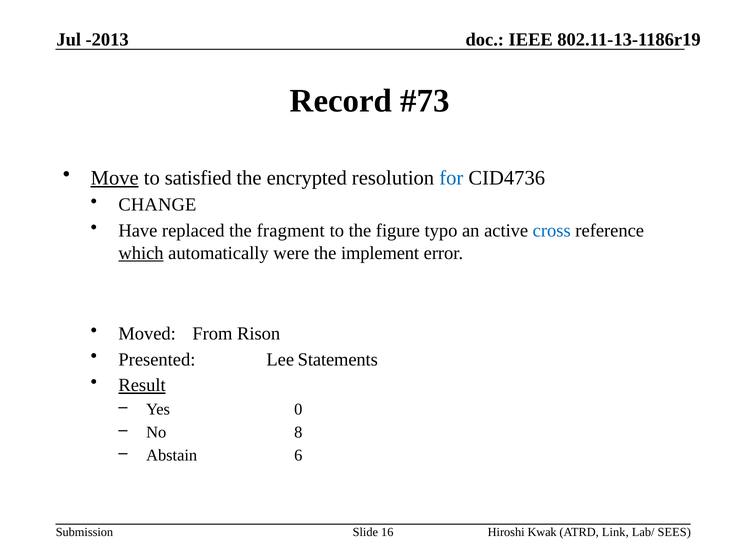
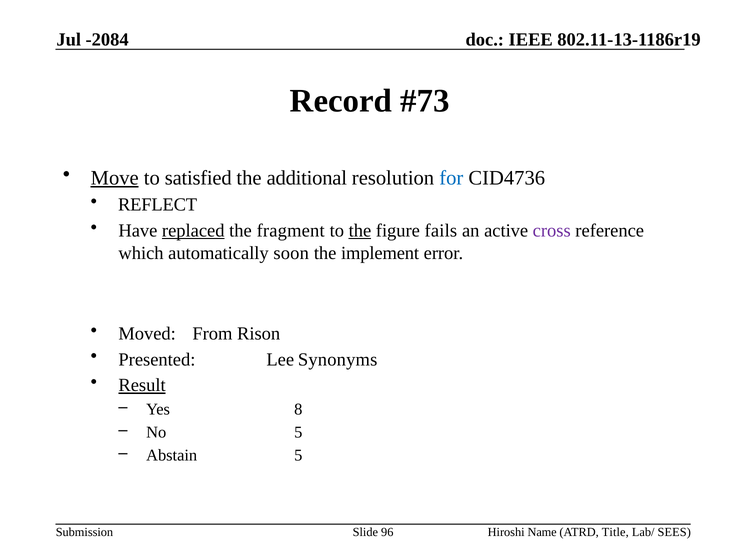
-2013: -2013 -> -2084 (107, 39)
encrypted: encrypted -> additional (307, 178)
CHANGE: CHANGE -> REFLECT (158, 205)
replaced underline: none -> present (193, 231)
the underline: none -> present (360, 231)
typo: typo -> fails (441, 231)
cross colour: blue -> purple (552, 231)
which underline: present -> none (141, 253)
were: were -> soon (291, 253)
Statements: Statements -> Synonyms (338, 359)
0: 0 -> 8 (298, 409)
No 8: 8 -> 5 (298, 432)
Abstain 6: 6 -> 5 (298, 455)
16: 16 -> 96 (387, 532)
Kwak: Kwak -> Name (542, 532)
Link: Link -> Title (615, 532)
